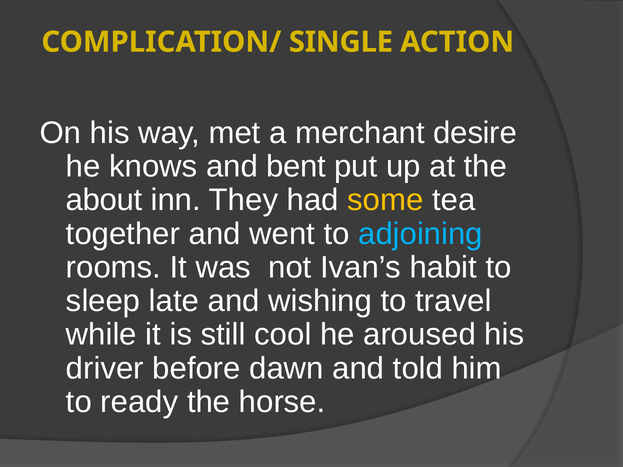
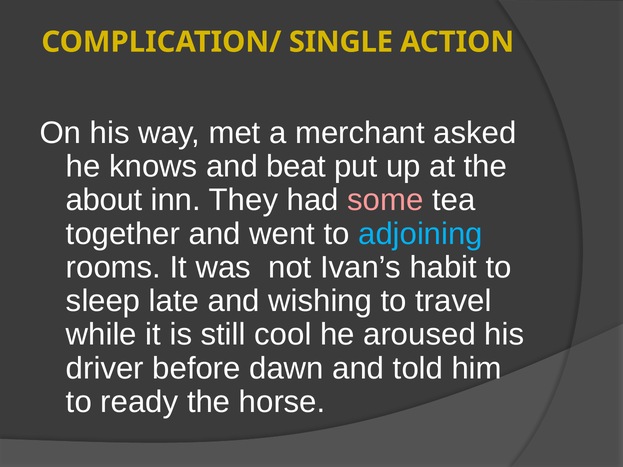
desire: desire -> asked (475, 133)
bent: bent -> beat (296, 167)
some colour: yellow -> pink (385, 200)
